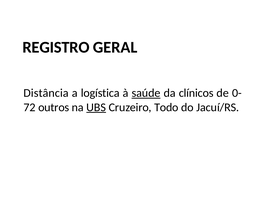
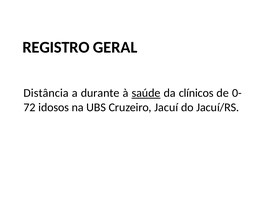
logística: logística -> durante (100, 93)
outros: outros -> idosos (54, 107)
UBS underline: present -> none (96, 107)
Todo: Todo -> Jacuí (166, 107)
